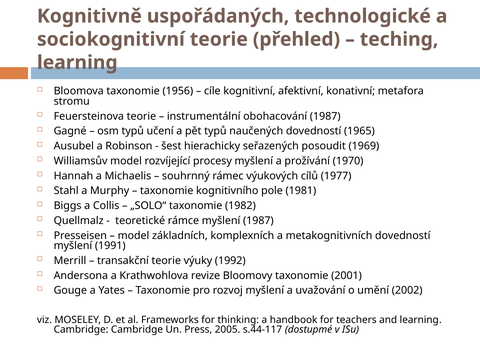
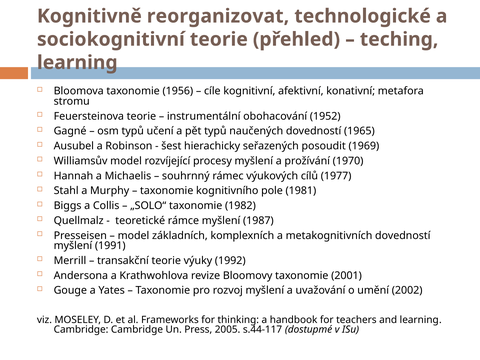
uspořádaných: uspořádaných -> reorganizovat (218, 16)
obohacování 1987: 1987 -> 1952 (325, 116)
